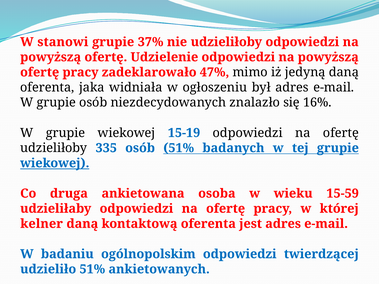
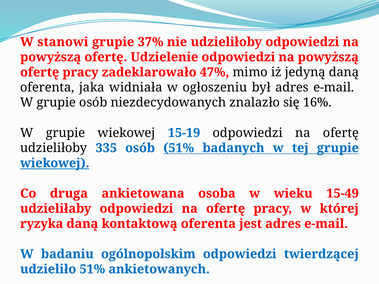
15-59: 15-59 -> 15-49 (343, 194)
kelner: kelner -> ryzyka (42, 224)
